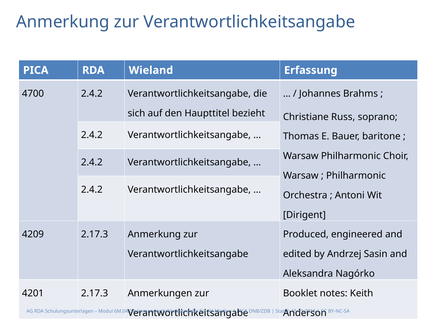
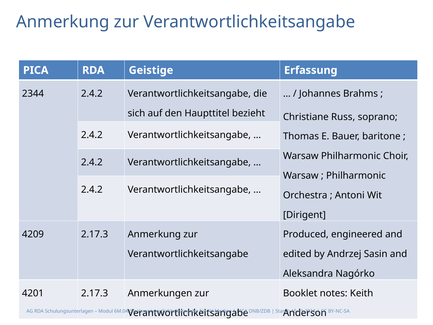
Wieland: Wieland -> Geistige (151, 70)
4700: 4700 -> 2344 (33, 94)
